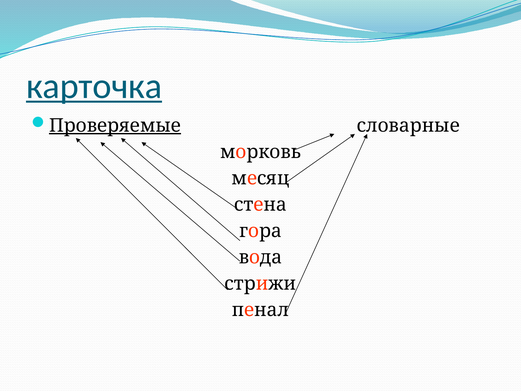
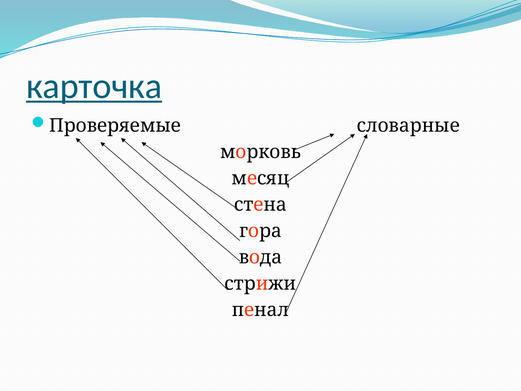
Проверяемые underline: present -> none (115, 125)
